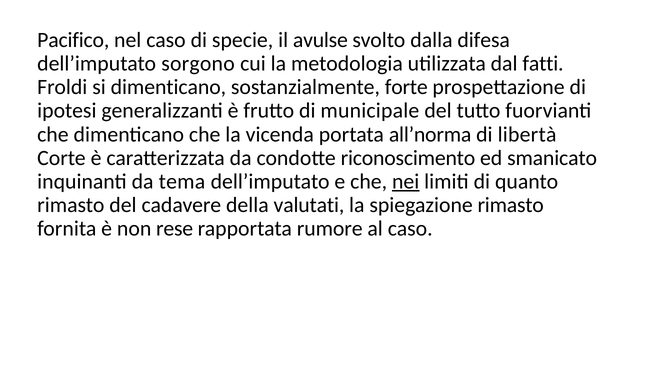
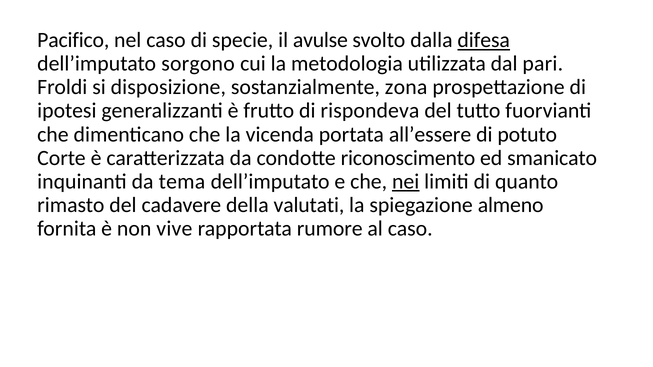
difesa underline: none -> present (484, 40)
fatti: fatti -> pari (543, 64)
si dimenticano: dimenticano -> disposizione (168, 87)
forte: forte -> zona (406, 87)
municipale: municipale -> rispondeva (370, 111)
all’norma: all’norma -> all’essere (430, 134)
libertà: libertà -> potuto (527, 134)
spiegazione rimasto: rimasto -> almeno (511, 205)
rese: rese -> vive (174, 229)
